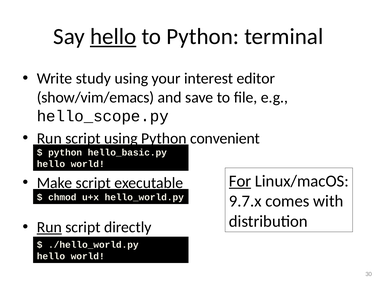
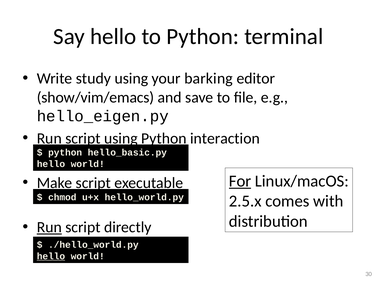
hello underline: present -> none (113, 36)
interest: interest -> barking (209, 78)
hello_scope.py: hello_scope.py -> hello_eigen.py (103, 116)
convenient: convenient -> interaction (225, 138)
9.7.x: 9.7.x -> 2.5.x (245, 201)
hello underline: none -> present (51, 256)
